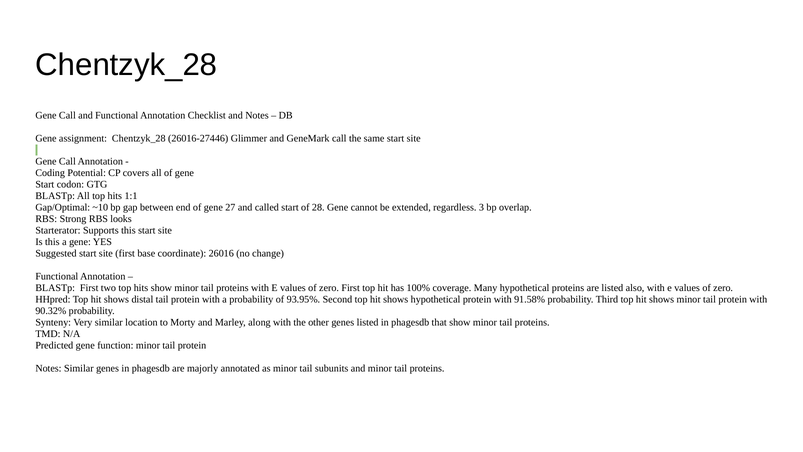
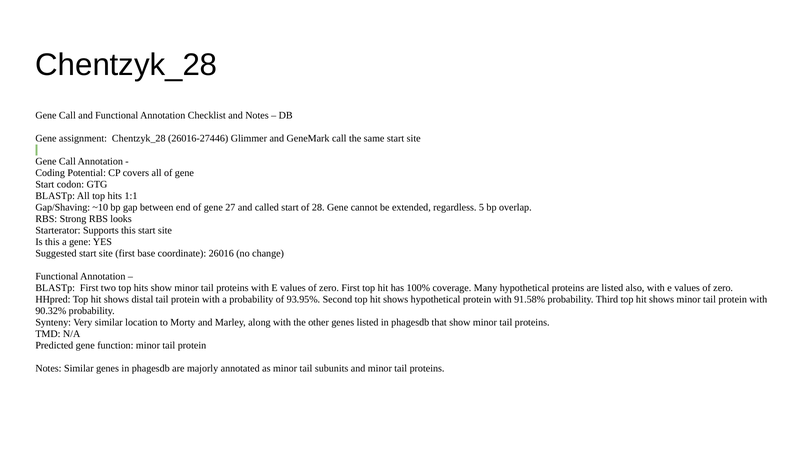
Gap/Optimal: Gap/Optimal -> Gap/Shaving (63, 207)
3: 3 -> 5 (482, 207)
